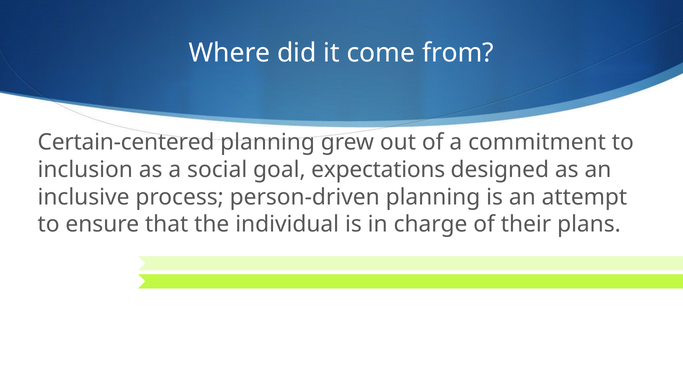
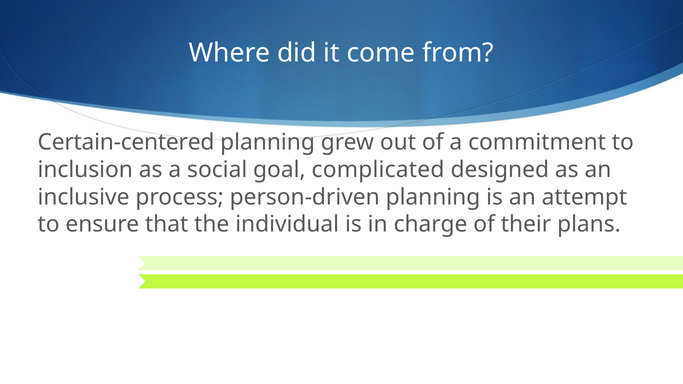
expectations: expectations -> complicated (378, 170)
